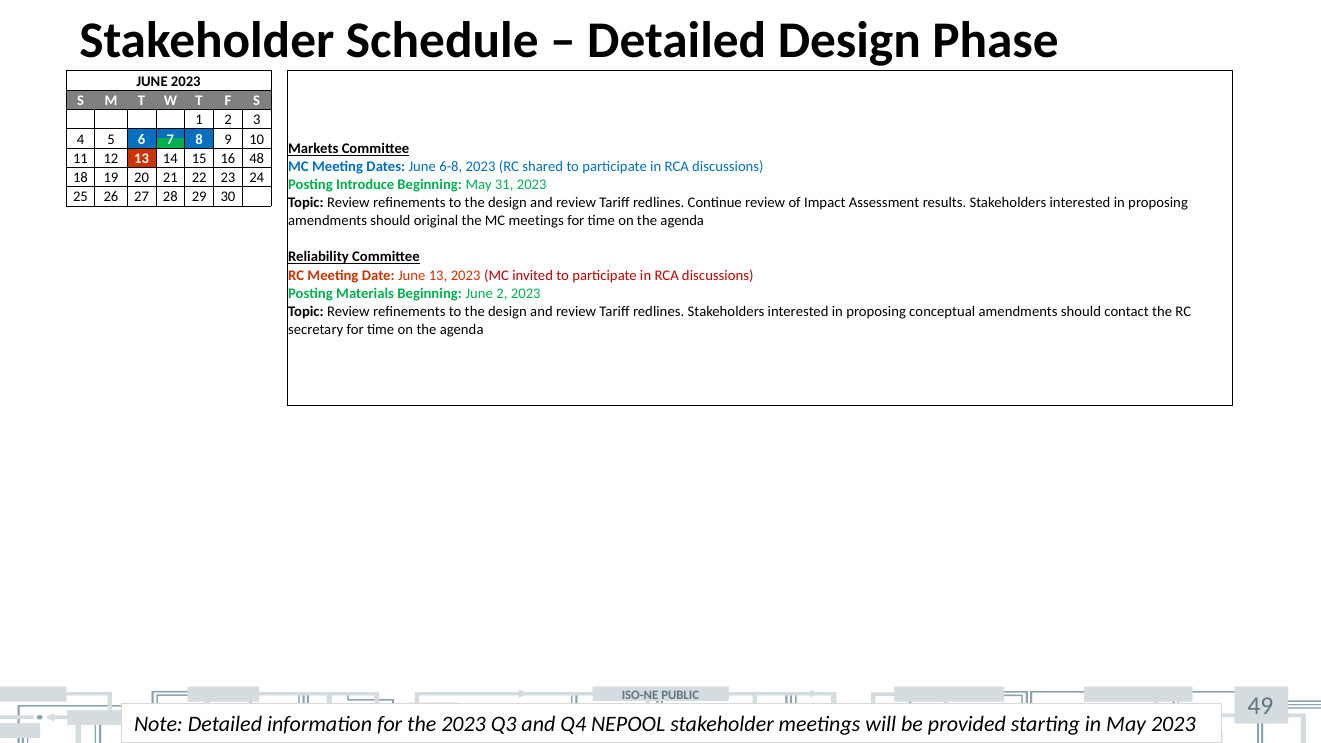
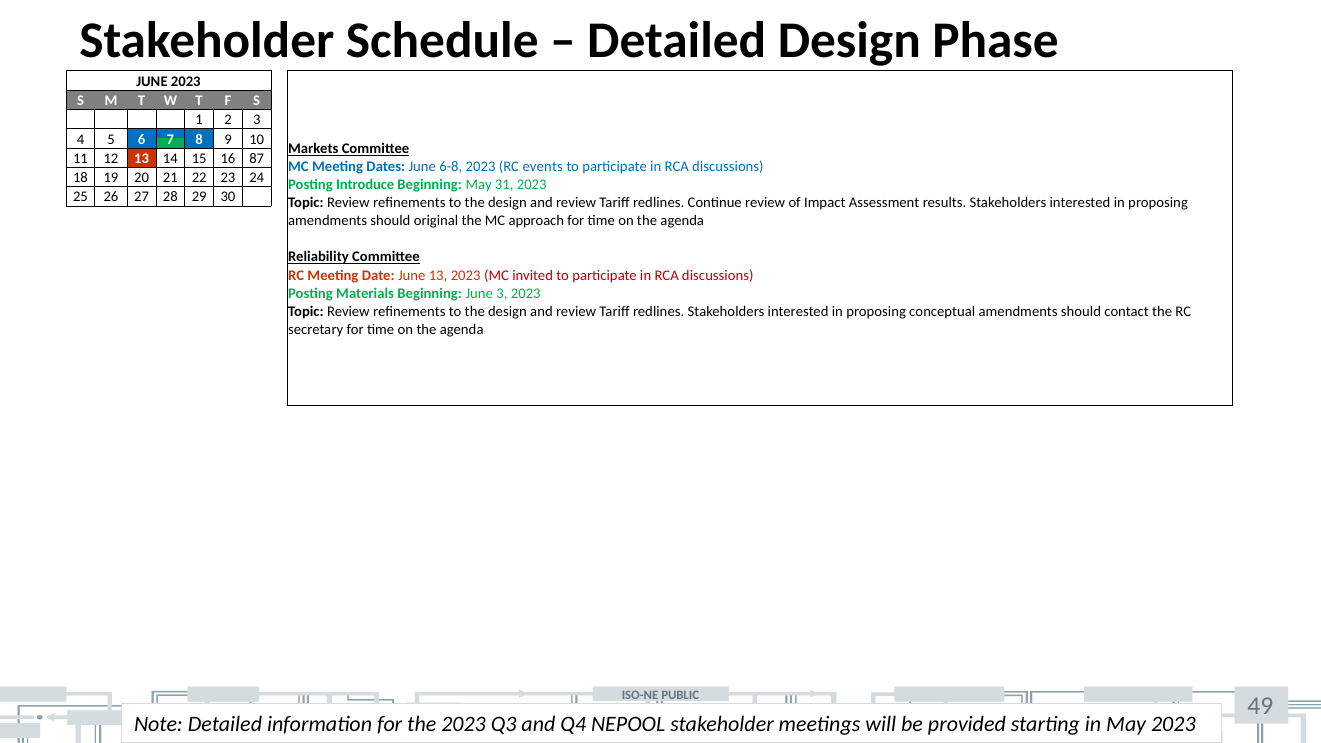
48: 48 -> 87 (257, 159)
shared: shared -> events (543, 167)
MC meetings: meetings -> approach (536, 221)
June 2: 2 -> 3 (502, 293)
